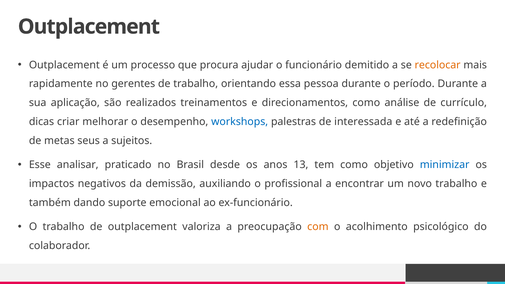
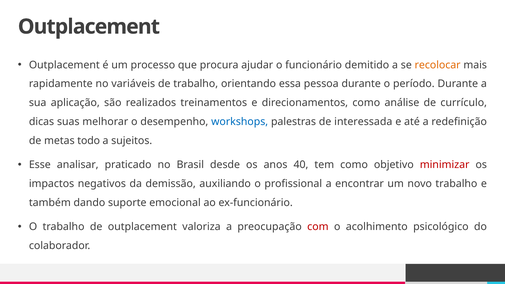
gerentes: gerentes -> variáveis (133, 84)
criar: criar -> suas (68, 122)
seus: seus -> todo (89, 141)
13: 13 -> 40 (301, 165)
minimizar colour: blue -> red (445, 165)
com colour: orange -> red (318, 227)
